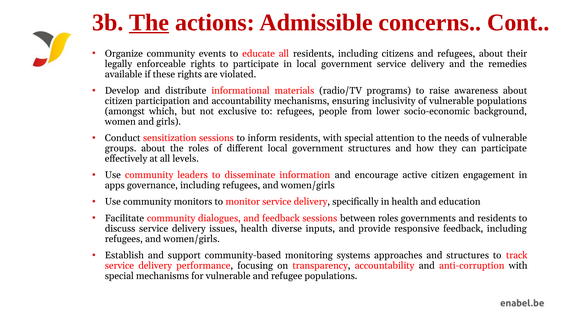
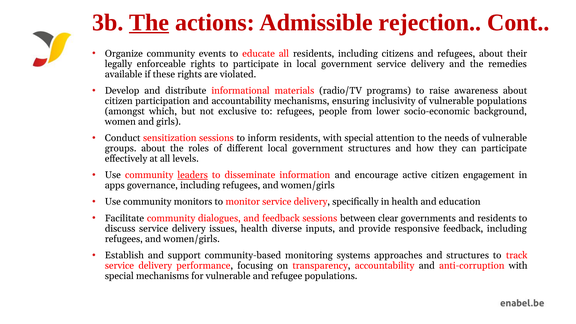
concerns: concerns -> rejection (430, 22)
leaders underline: none -> present (193, 175)
between roles: roles -> clear (388, 218)
